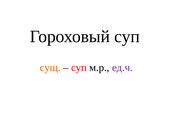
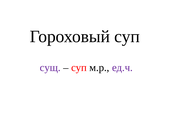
сущ colour: orange -> purple (50, 68)
